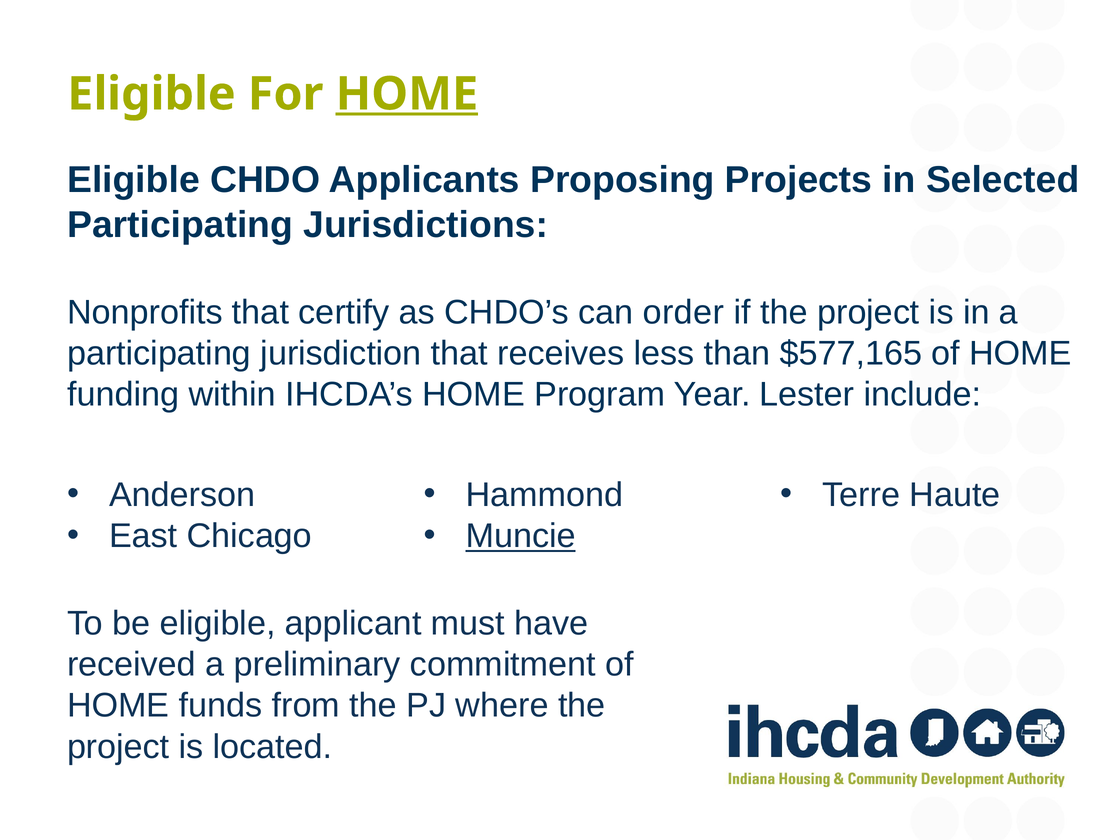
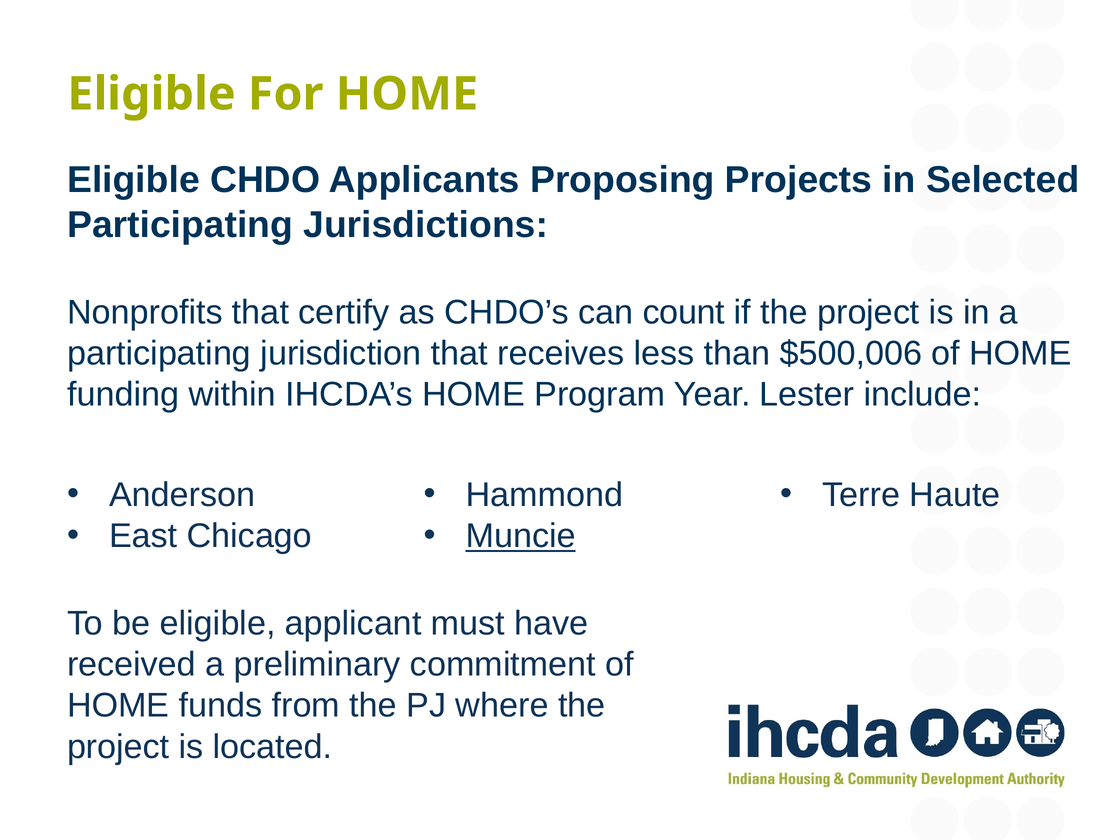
HOME underline: present -> none (407, 94)
order: order -> count (684, 312)
$577,165: $577,165 -> $500,006 (851, 353)
